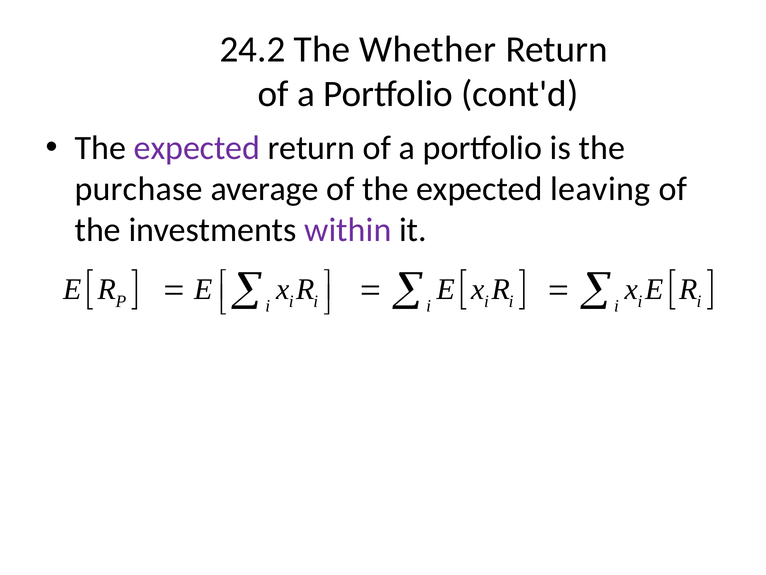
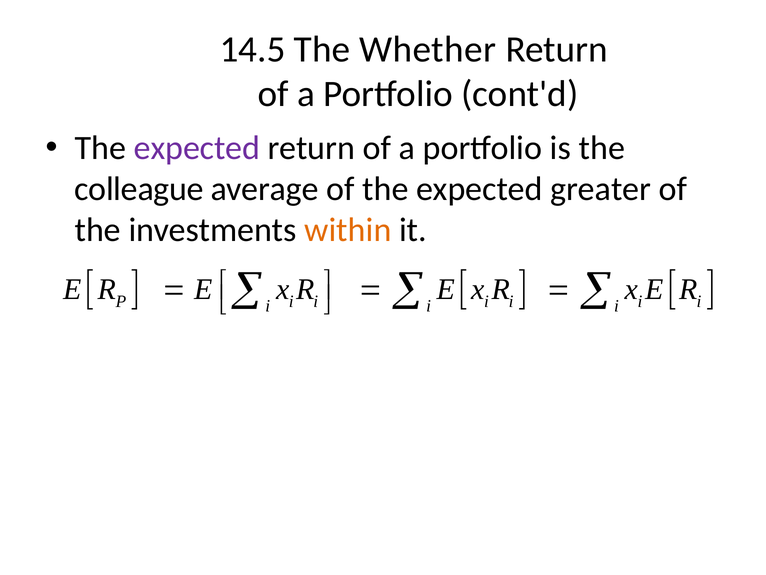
24.2: 24.2 -> 14.5 (253, 49)
purchase: purchase -> colleague (139, 189)
leaving: leaving -> greater (601, 189)
within colour: purple -> orange (348, 230)
